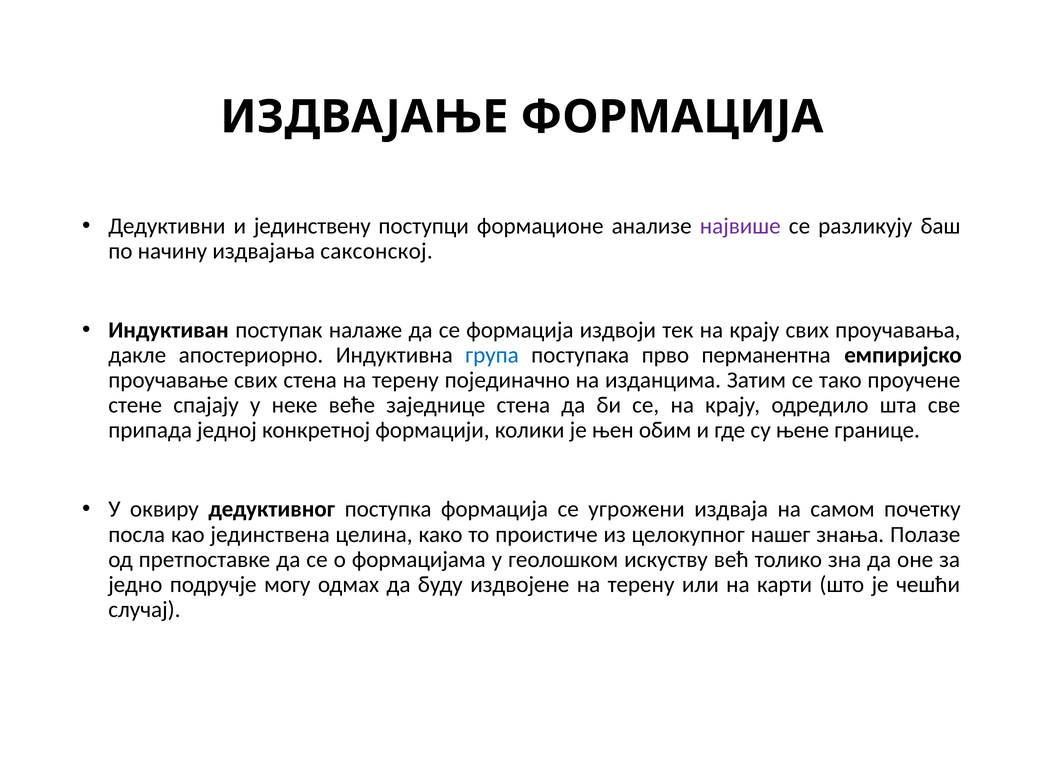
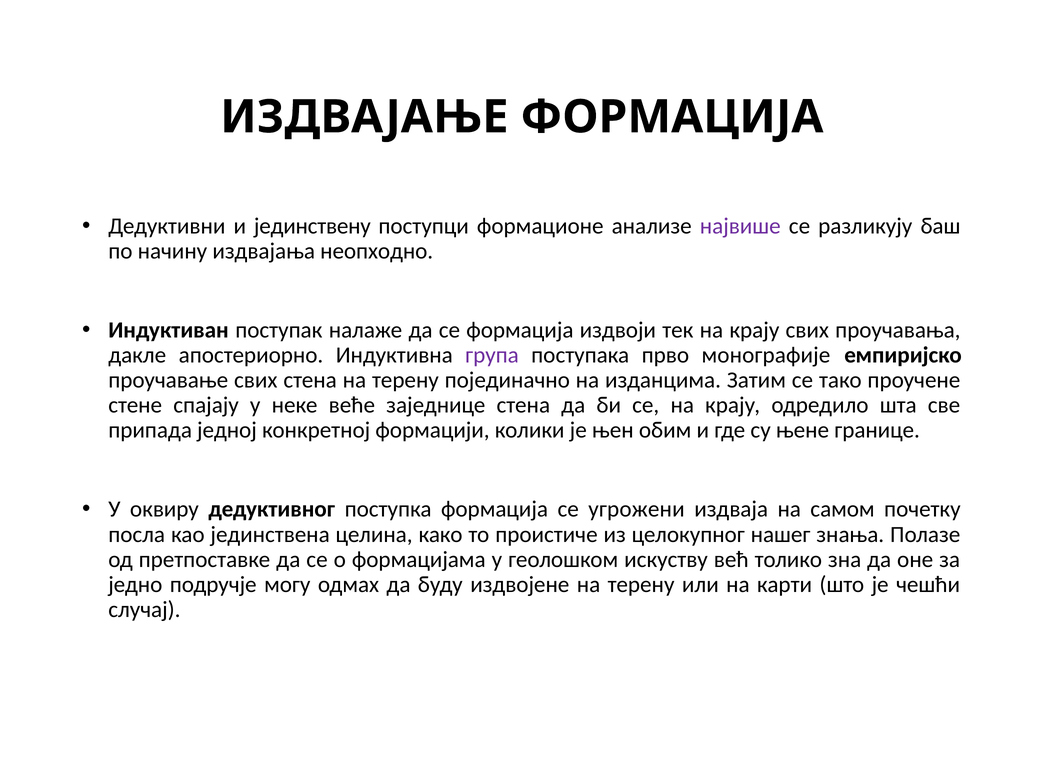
саксонској: саксонској -> неопходно (377, 251)
група colour: blue -> purple (492, 355)
перманентна: перманентна -> монографије (766, 355)
